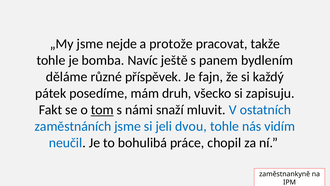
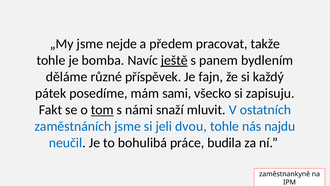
protože: protože -> předem (171, 44)
ještě underline: none -> present (174, 60)
druh: druh -> sami (177, 93)
vidím: vidím -> najdu (280, 126)
chopil: chopil -> budila (224, 143)
